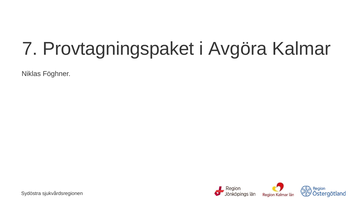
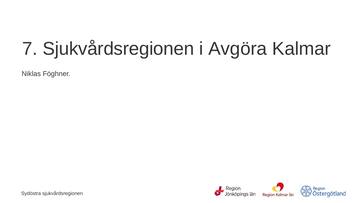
7 Provtagningspaket: Provtagningspaket -> Sjukvårdsregionen (118, 49)
